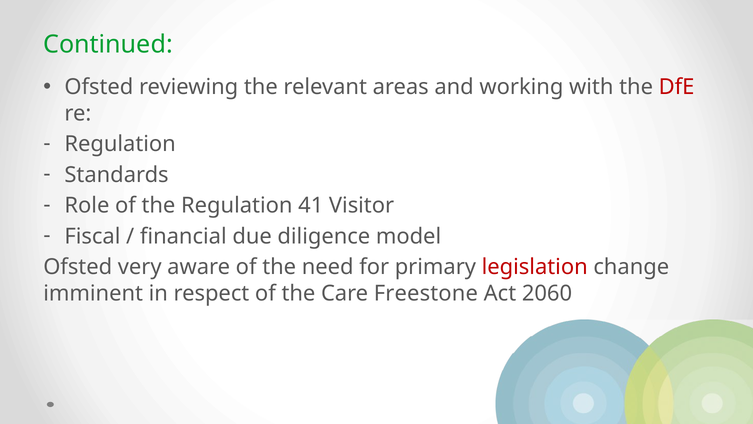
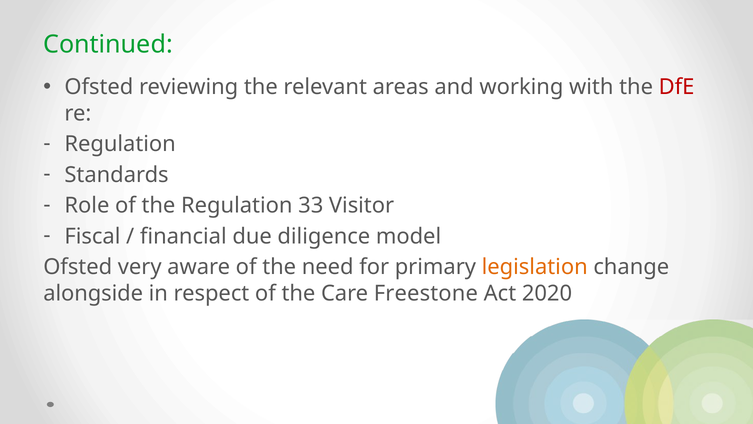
41: 41 -> 33 (311, 205)
legislation colour: red -> orange (535, 267)
imminent: imminent -> alongside (93, 293)
2060: 2060 -> 2020 (547, 293)
